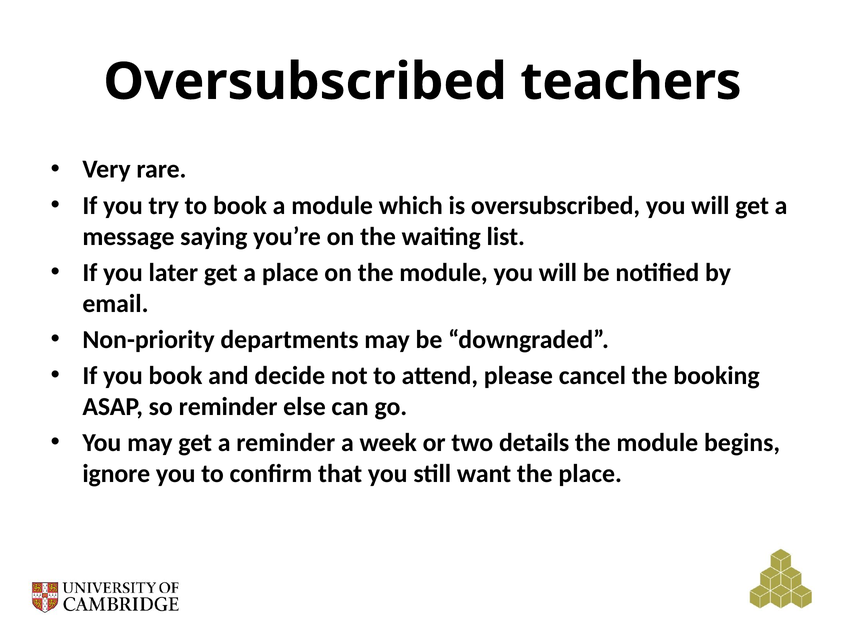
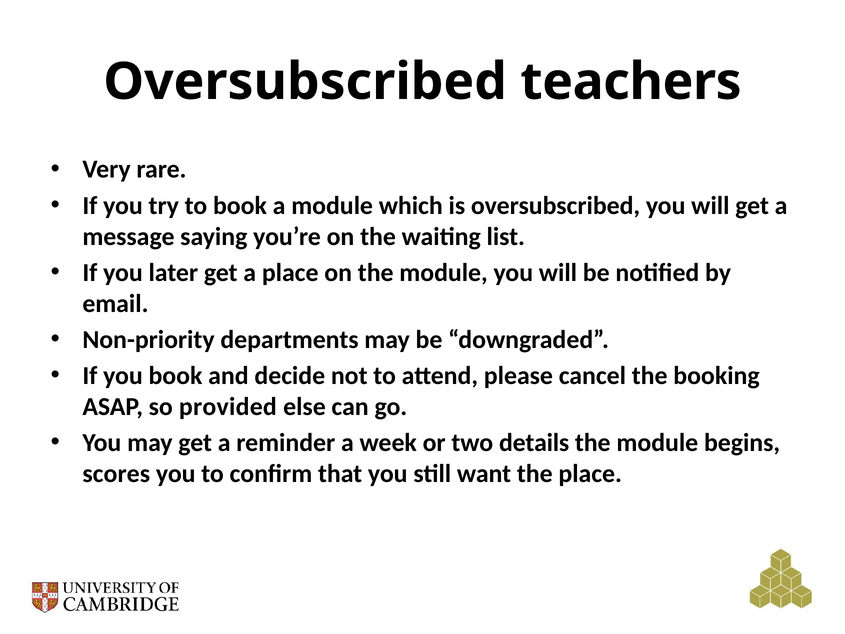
so reminder: reminder -> provided (228, 407)
ignore: ignore -> scores (116, 474)
